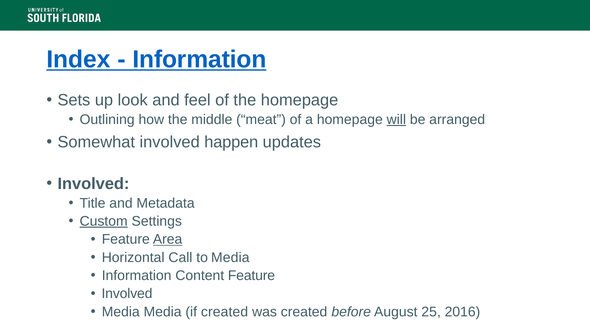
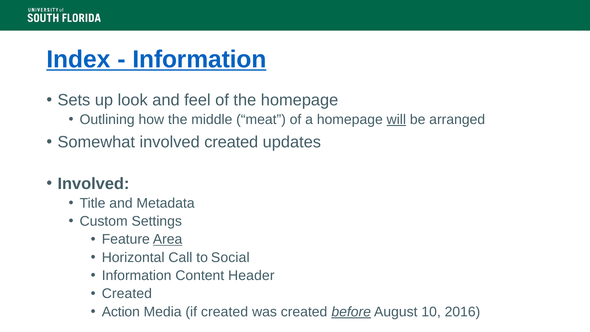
involved happen: happen -> created (231, 142)
Custom underline: present -> none (104, 221)
to Media: Media -> Social (230, 257)
Content Feature: Feature -> Header (251, 275)
Involved: Involved -> Created (127, 294)
Media: Media -> Action (121, 312)
before underline: none -> present (351, 312)
25: 25 -> 10 (431, 312)
